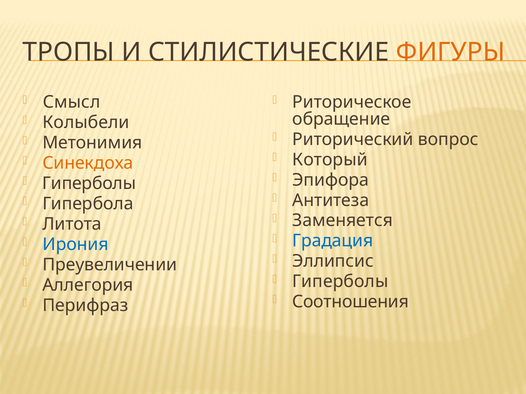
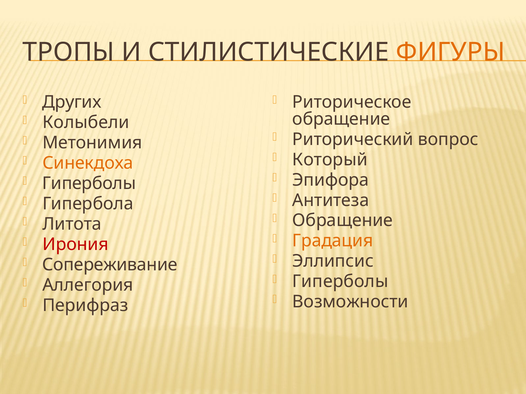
Смысл: Смысл -> Других (72, 102)
Заменяется: Заменяется -> Обращение (343, 221)
Градация colour: blue -> orange (333, 241)
Ирония colour: blue -> red (75, 245)
Преувеличении: Преувеличении -> Сопереживание (110, 265)
Соотношения: Соотношения -> Возможности (350, 302)
